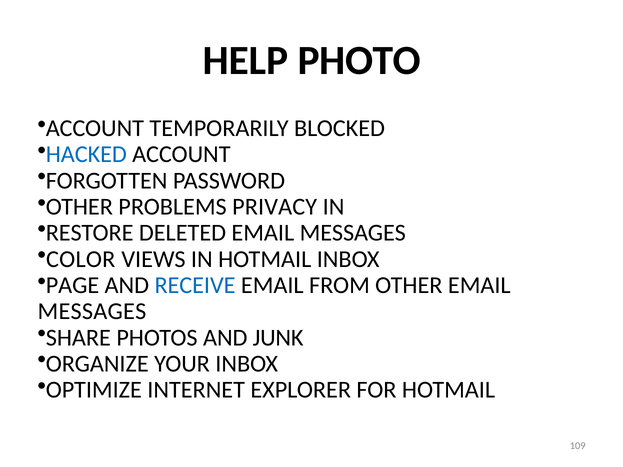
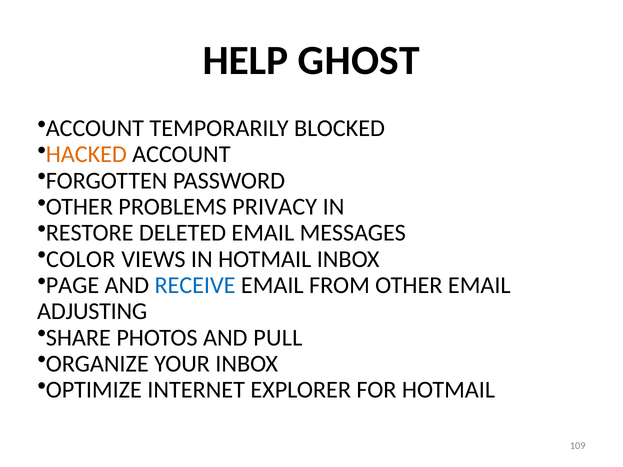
PHOTO: PHOTO -> GHOST (359, 61)
HACKED colour: blue -> orange (86, 155)
MESSAGES: MESSAGES -> ADJUSTING (92, 312)
JUNK: JUNK -> PULL (278, 338)
